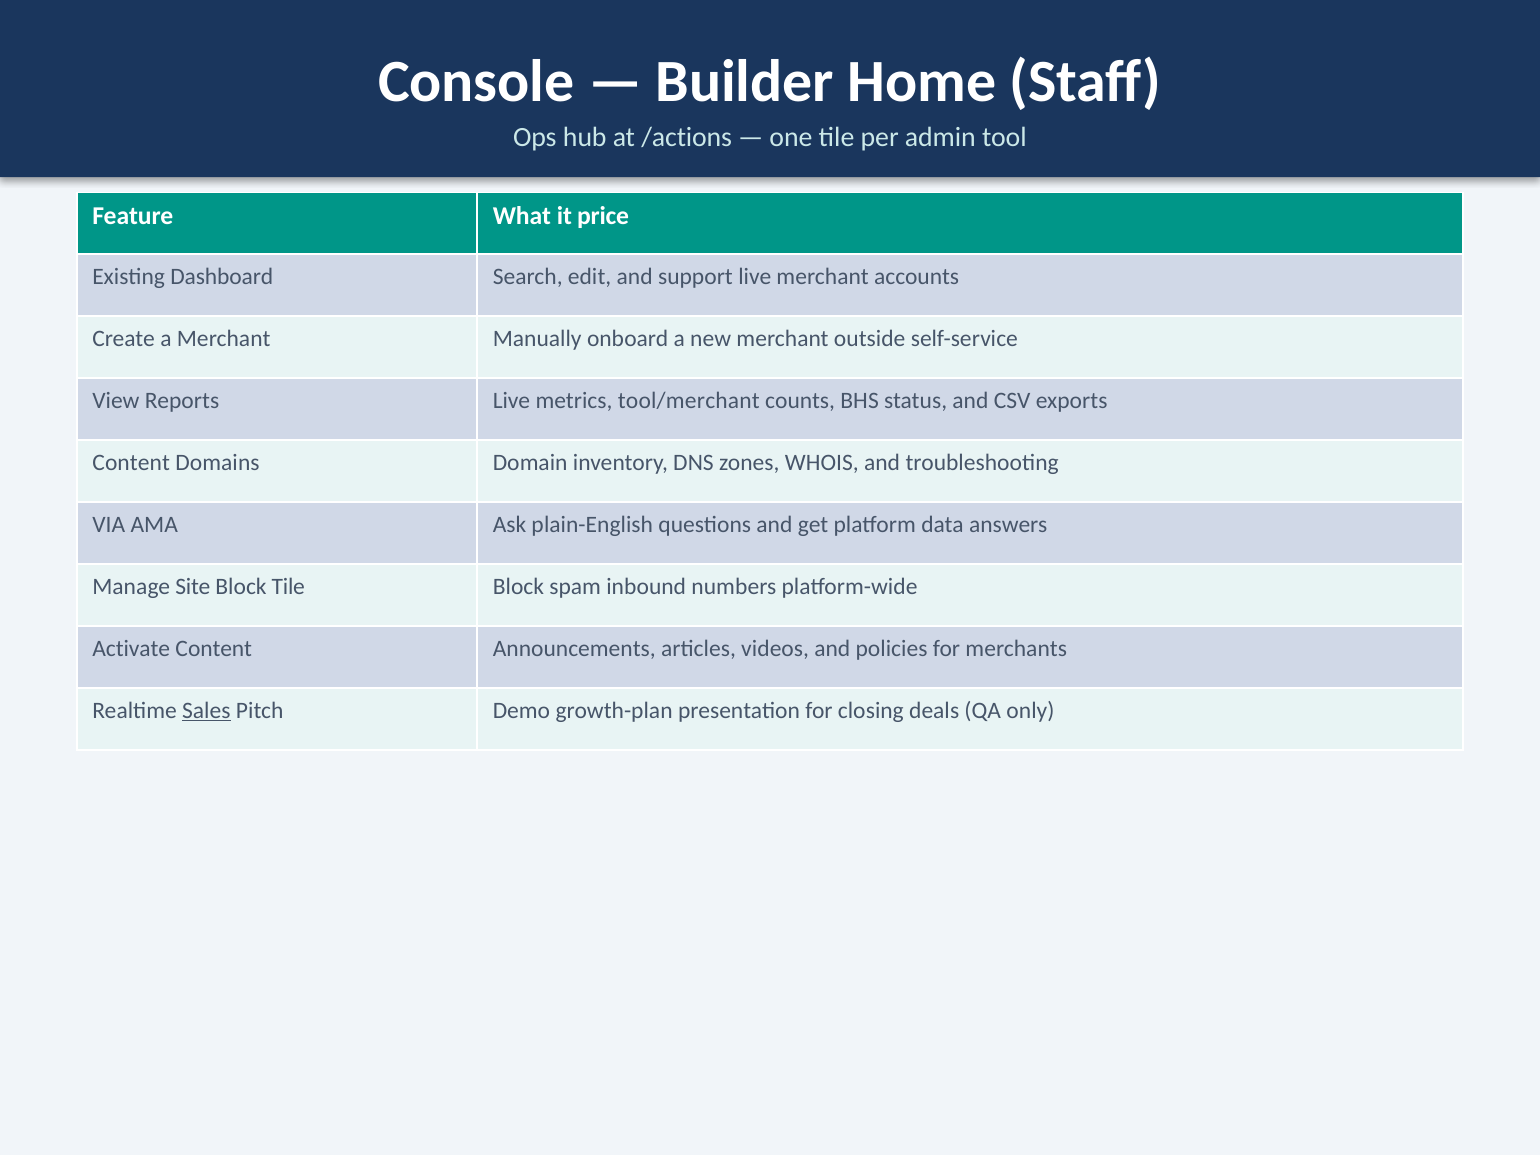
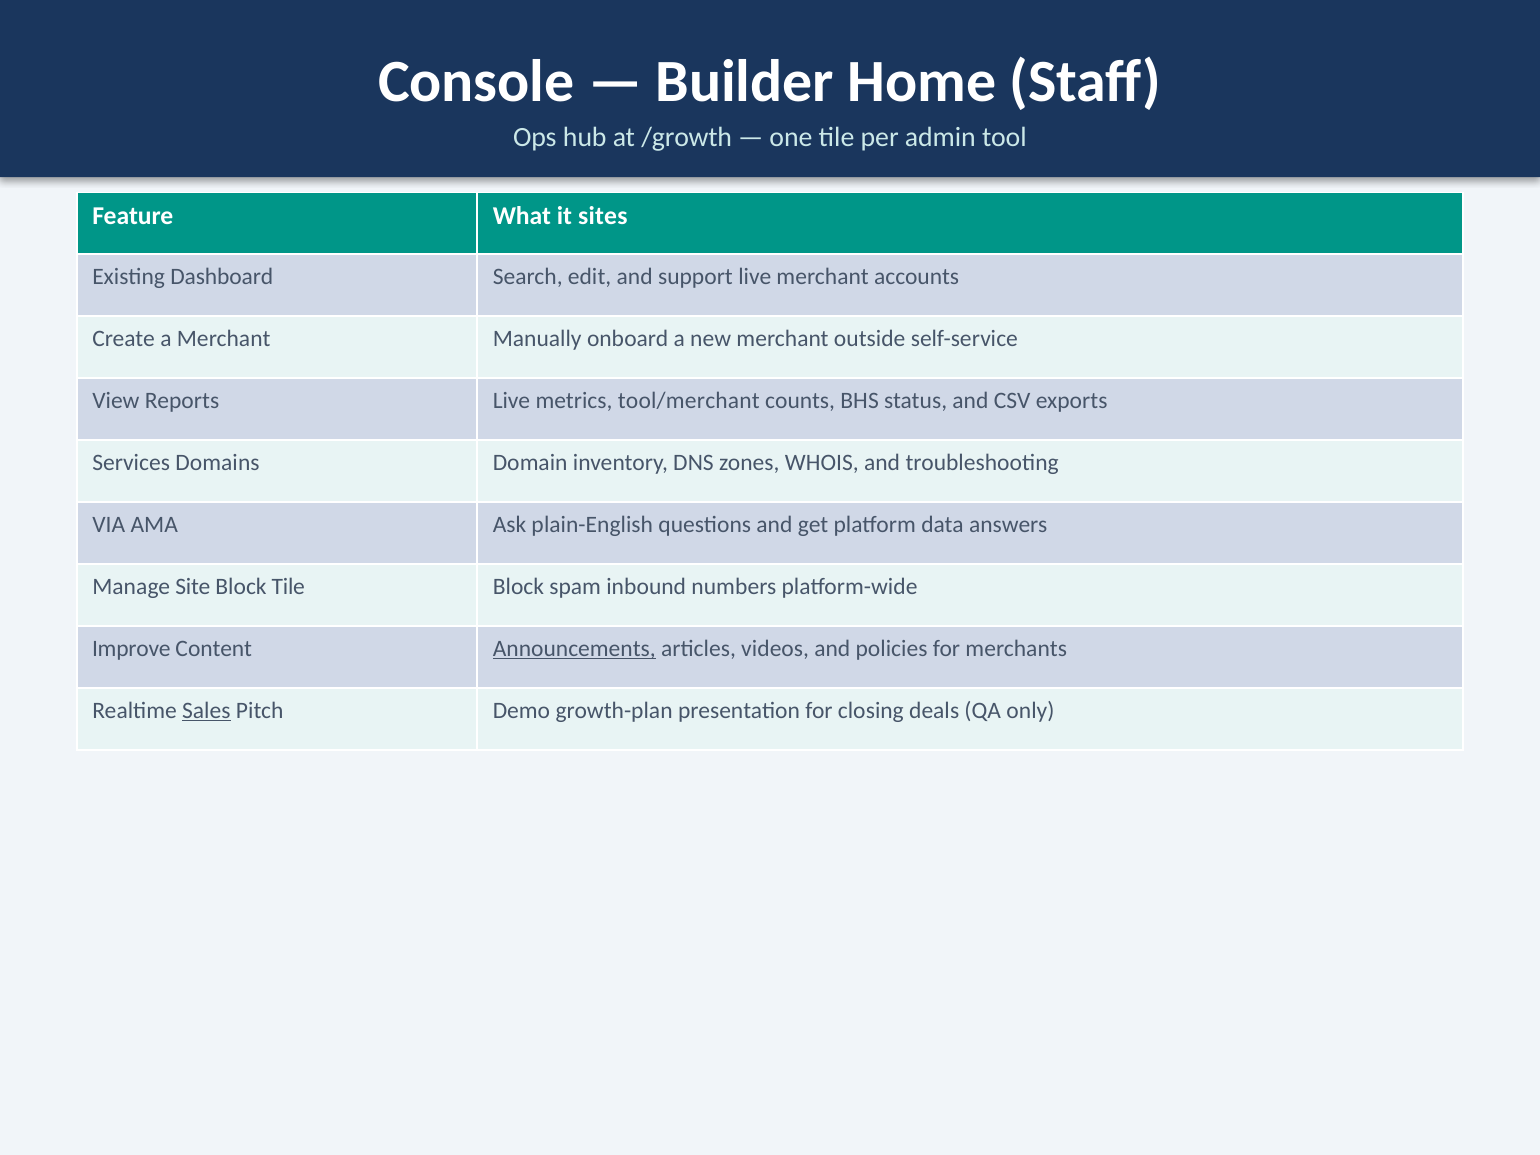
/actions: /actions -> /growth (687, 137)
price: price -> sites (603, 216)
Content: Content -> Services (131, 463)
Activate: Activate -> Improve (131, 648)
Announcements underline: none -> present (574, 648)
